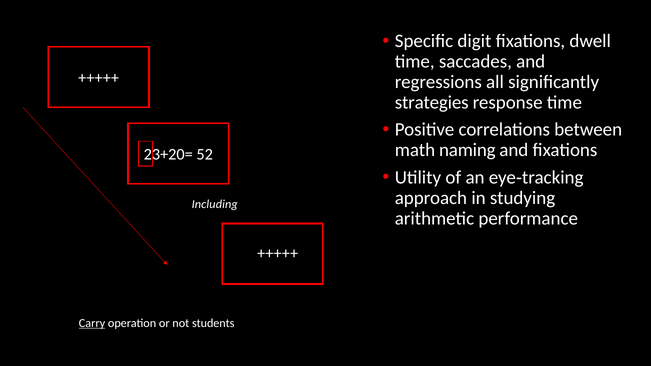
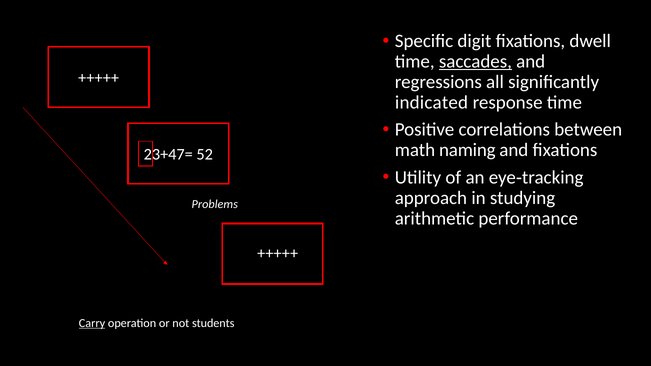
saccades underline: none -> present (475, 62)
strategies: strategies -> indicated (431, 102)
23+20=: 23+20= -> 23+47= (168, 155)
Including: Including -> Problems (215, 204)
